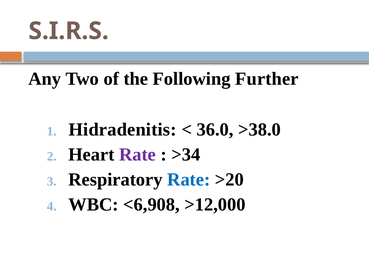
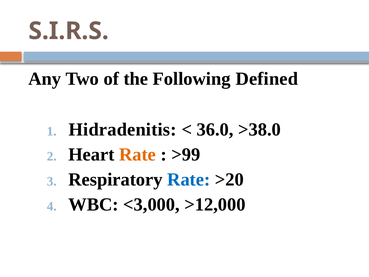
Further: Further -> Defined (267, 79)
Rate colour: purple -> orange (137, 154)
>34: >34 -> >99 (186, 154)
<6,908: <6,908 -> <3,000 (151, 204)
